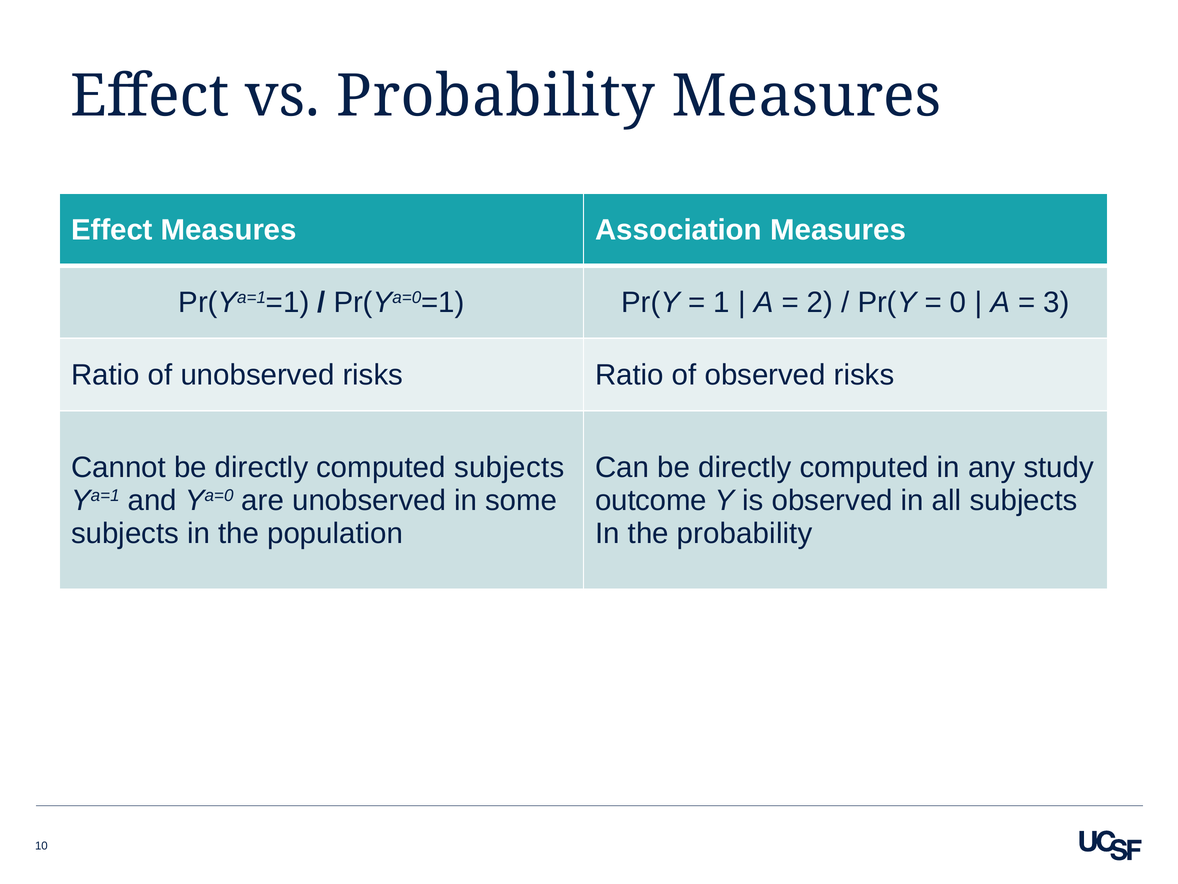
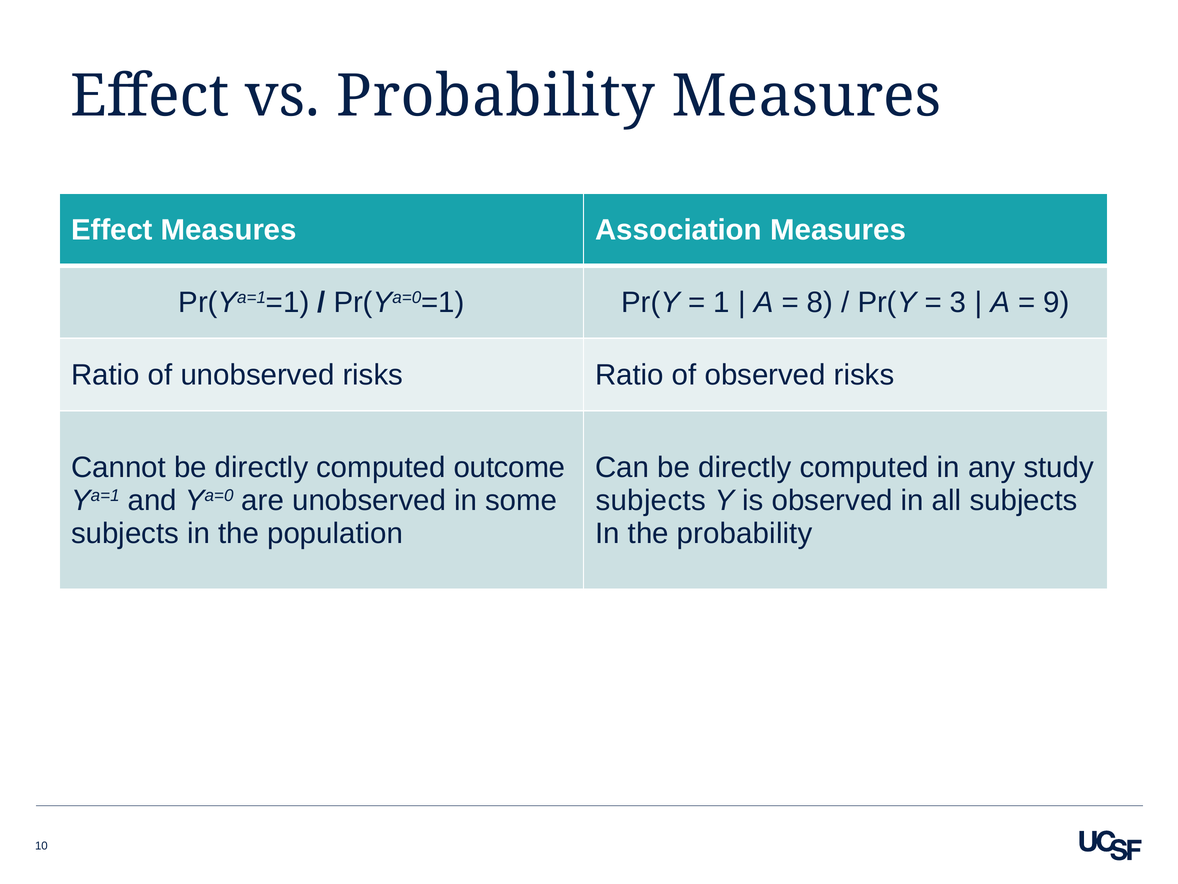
2: 2 -> 8 (820, 302)
0: 0 -> 3 (958, 302)
3: 3 -> 9 (1057, 302)
computed subjects: subjects -> outcome (510, 467)
outcome: outcome -> subjects (651, 500)
